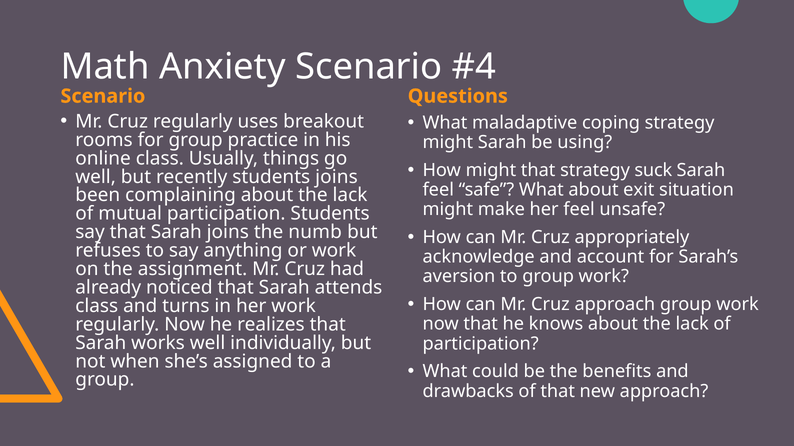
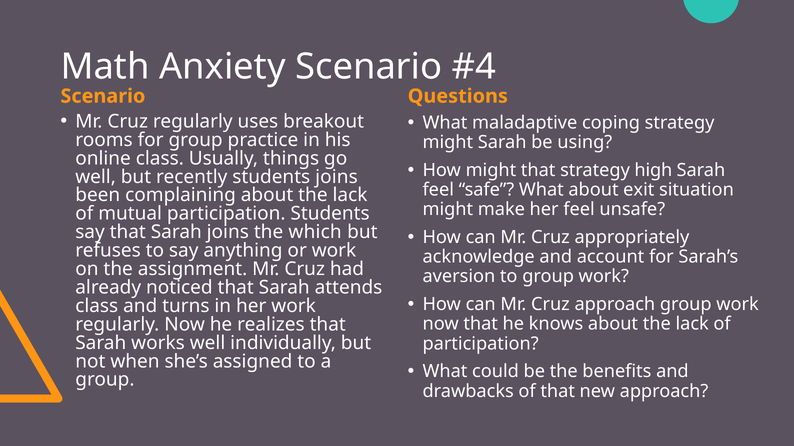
suck: suck -> high (653, 170)
numb: numb -> which (315, 232)
